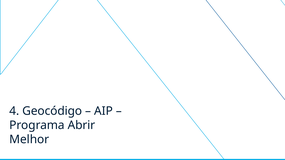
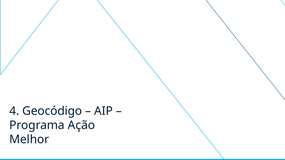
Abrir: Abrir -> Ação (81, 125)
